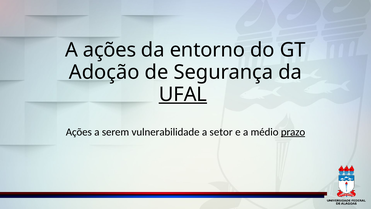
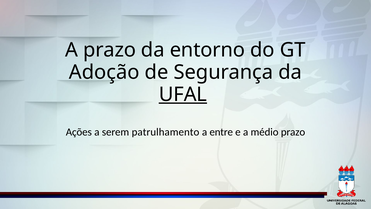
A ações: ações -> prazo (110, 50)
vulnerabilidade: vulnerabilidade -> patrulhamento (165, 132)
setor: setor -> entre (221, 132)
prazo underline: present -> none (293, 132)
